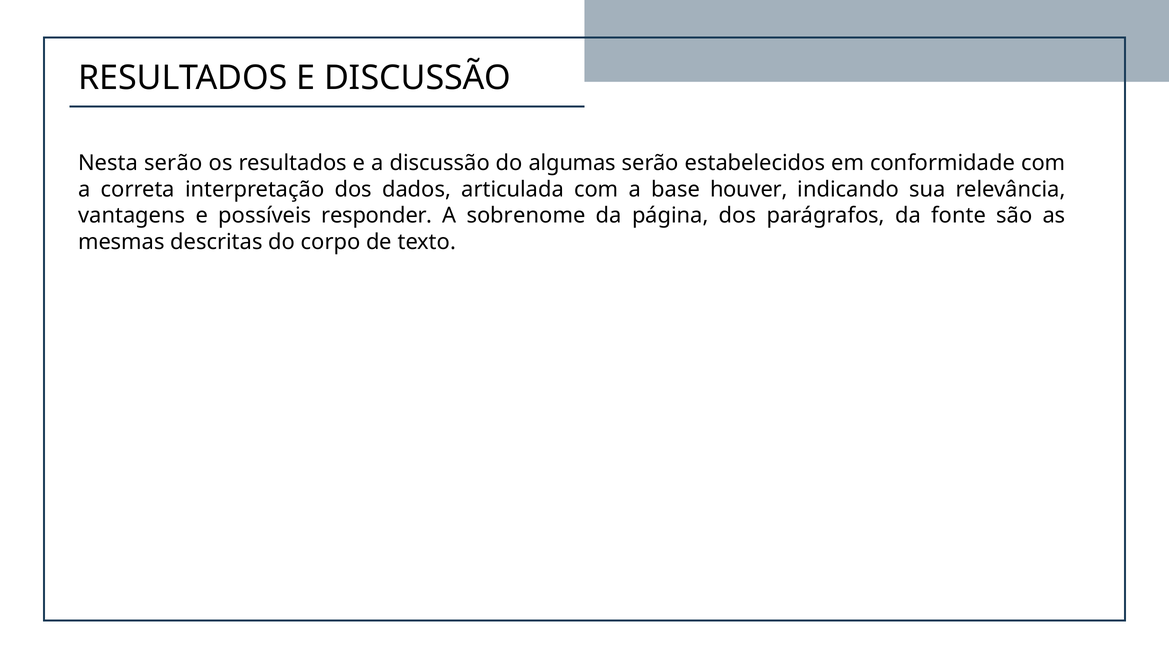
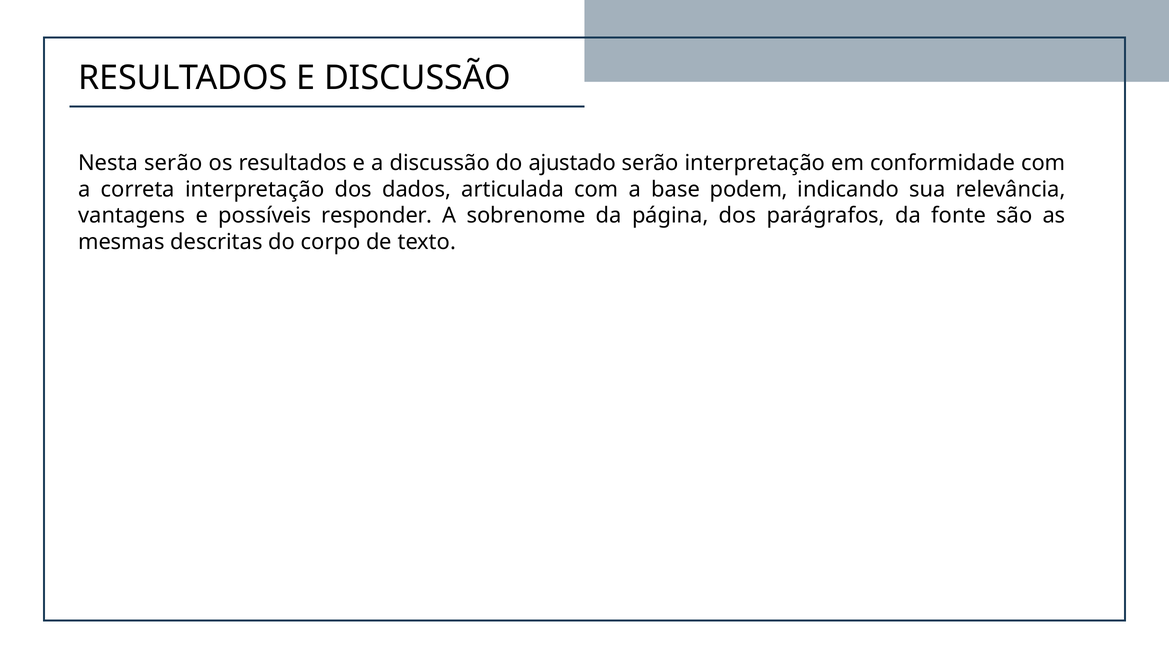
algumas: algumas -> ajustado (572, 163)
serão estabelecidos: estabelecidos -> interpretação (755, 163)
houver: houver -> podem (749, 189)
